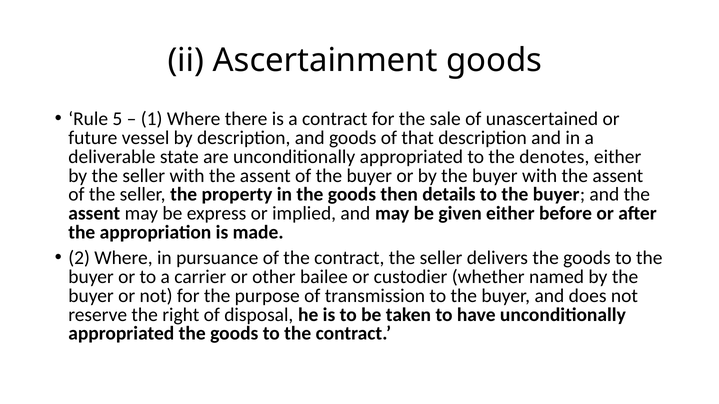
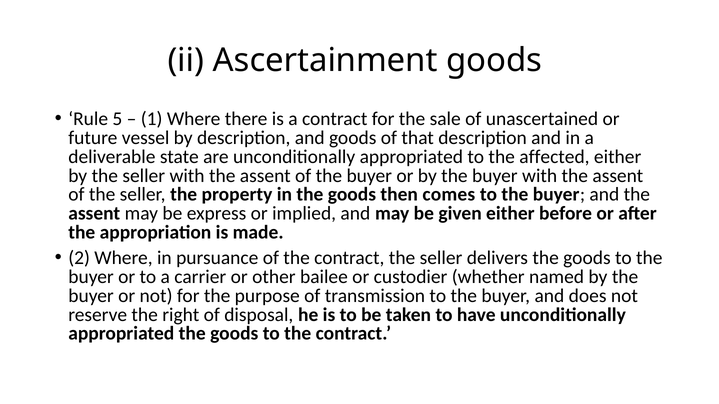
denotes: denotes -> affected (554, 157)
details: details -> comes (449, 195)
